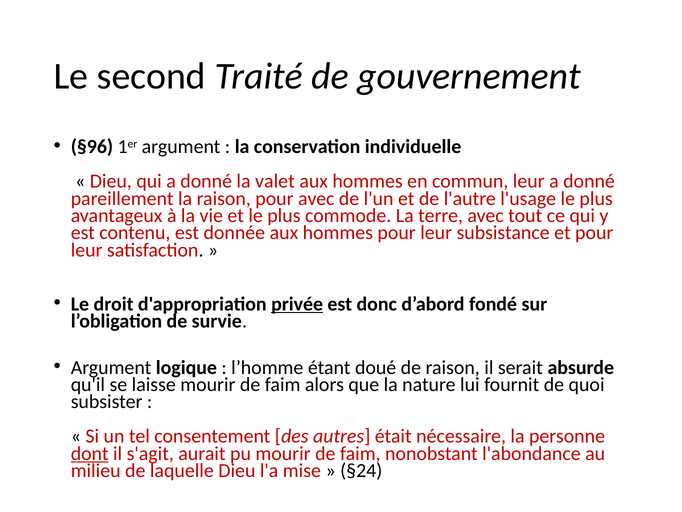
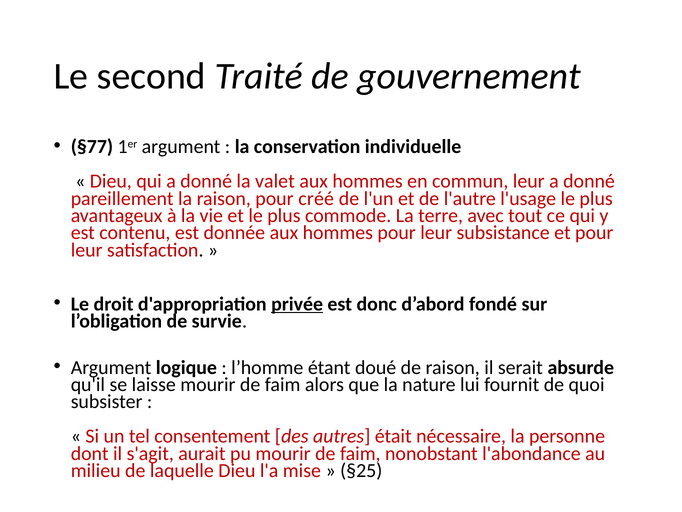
§96: §96 -> §77 (92, 147)
pour avec: avec -> créé (316, 198)
dont underline: present -> none (90, 453)
§24: §24 -> §25 (361, 470)
